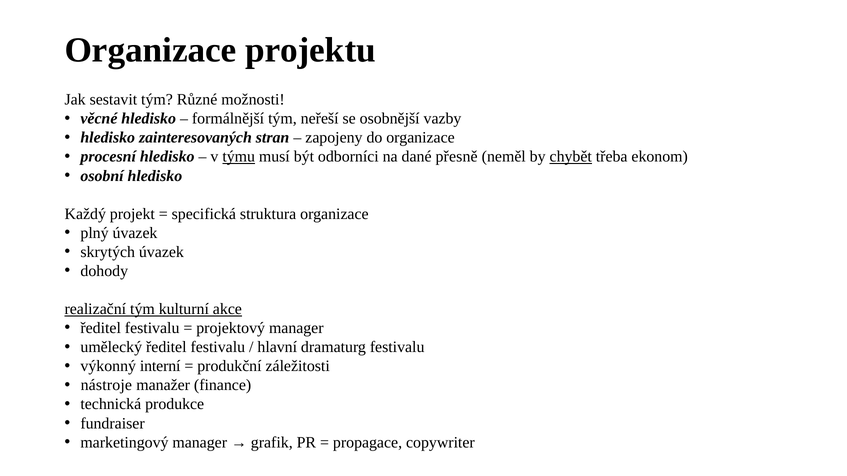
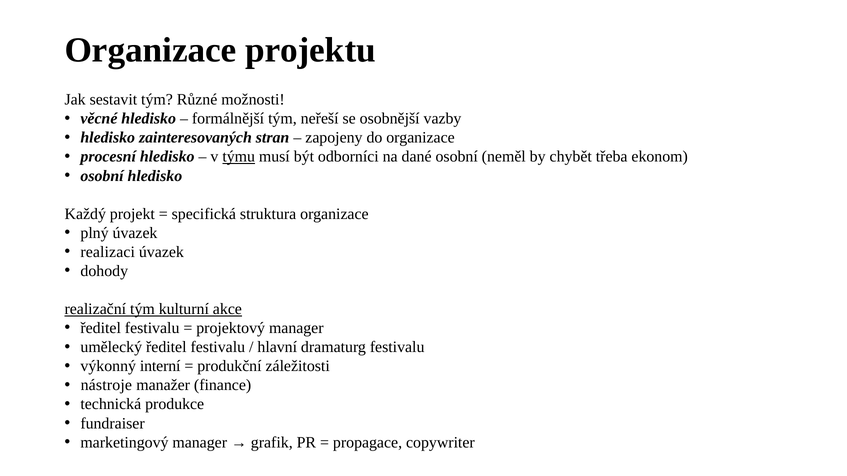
dané přesně: přesně -> osobní (457, 157)
chybět underline: present -> none (571, 157)
skrytých: skrytých -> realizaci (108, 252)
